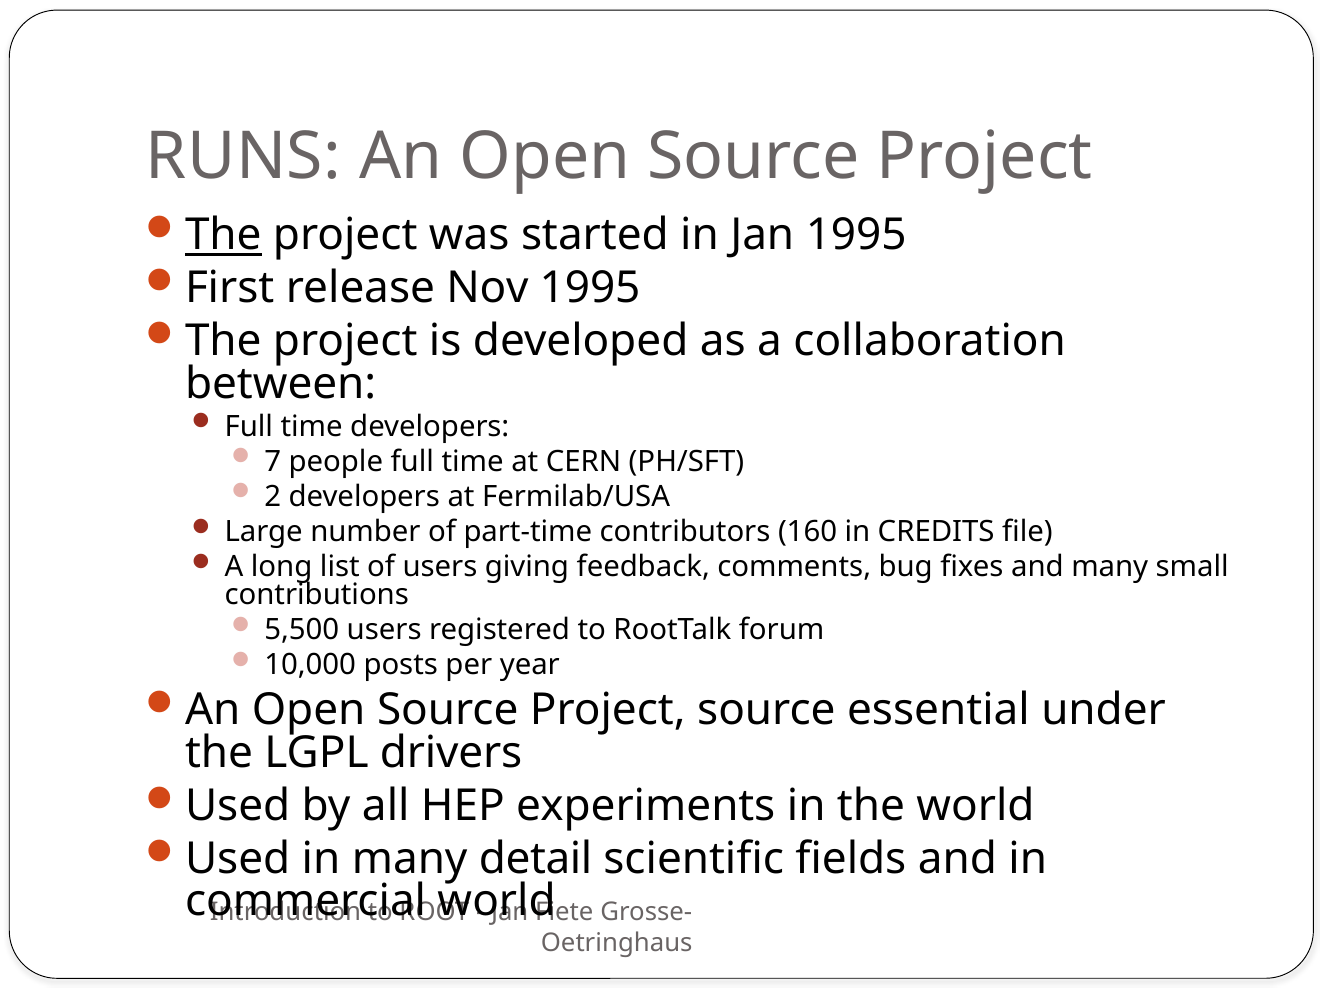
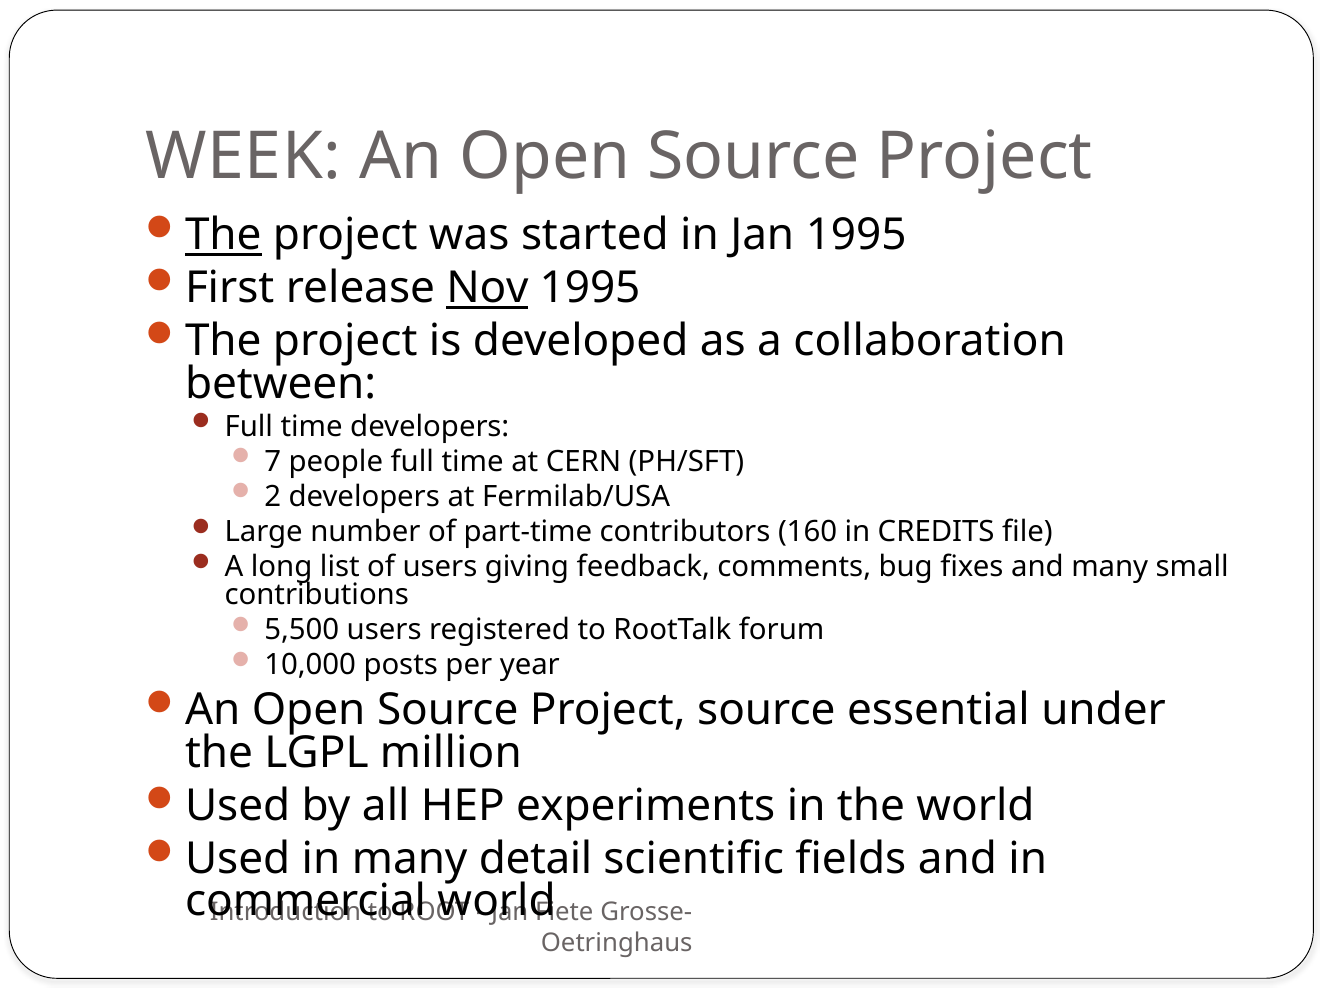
RUNS: RUNS -> WEEK (243, 157)
Nov underline: none -> present (487, 288)
drivers: drivers -> million (451, 753)
